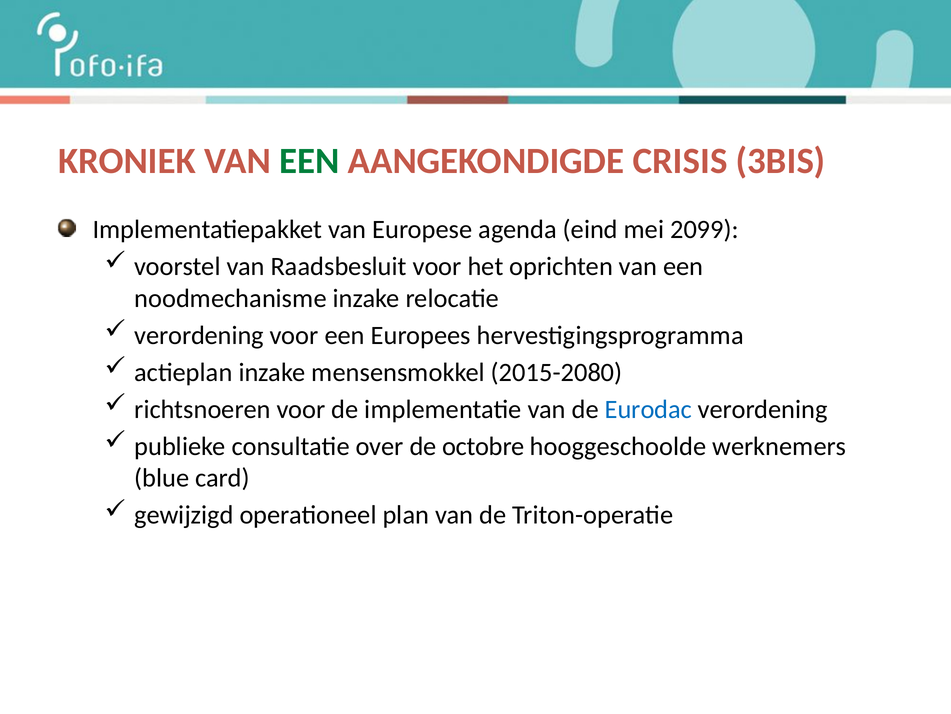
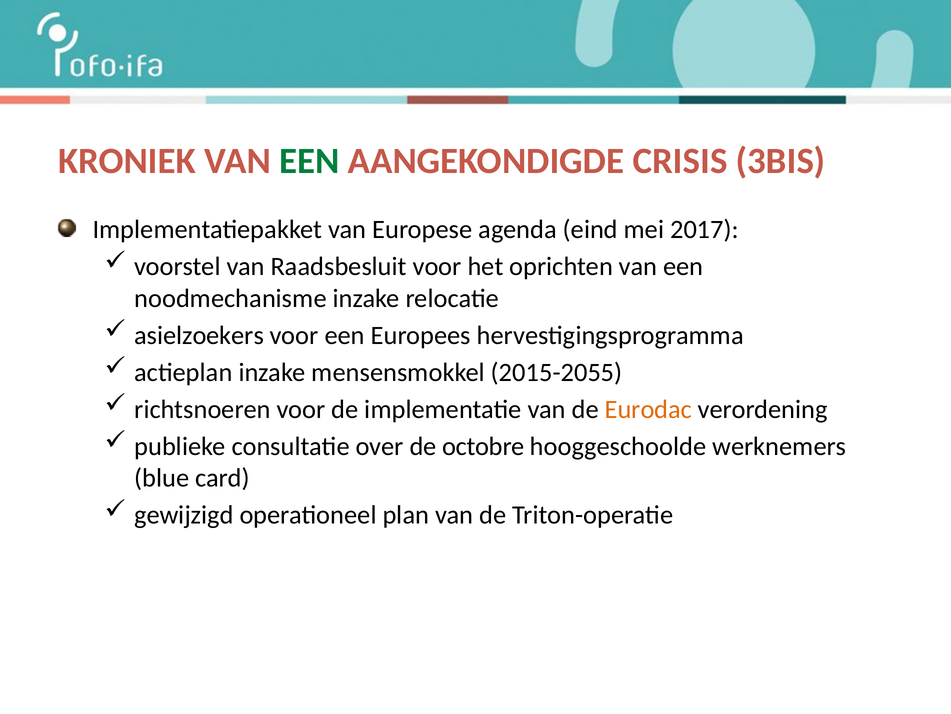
2099: 2099 -> 2017 (705, 229)
verordening: verordening -> asielzoekers (199, 335)
2015-2080: 2015-2080 -> 2015-2055 (557, 372)
Eurodac colour: blue -> orange (648, 409)
